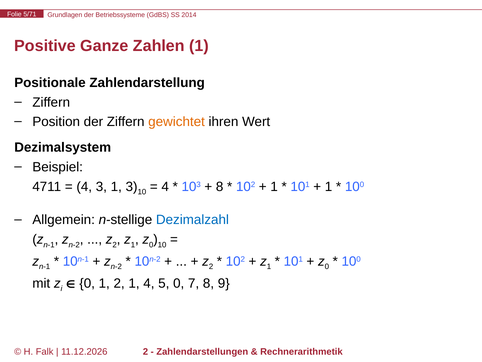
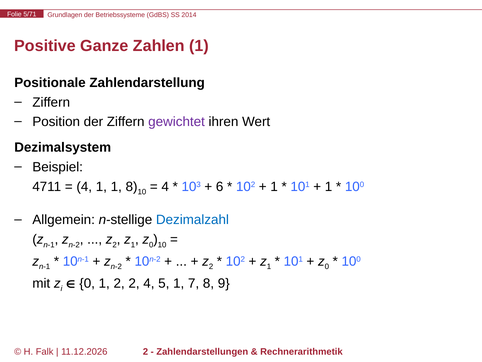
gewichtet colour: orange -> purple (177, 121)
4 3: 3 -> 1 (101, 186)
1 3: 3 -> 8 (132, 186)
8: 8 -> 6 (220, 186)
2 1: 1 -> 2 (134, 283)
5 0: 0 -> 1 (179, 283)
